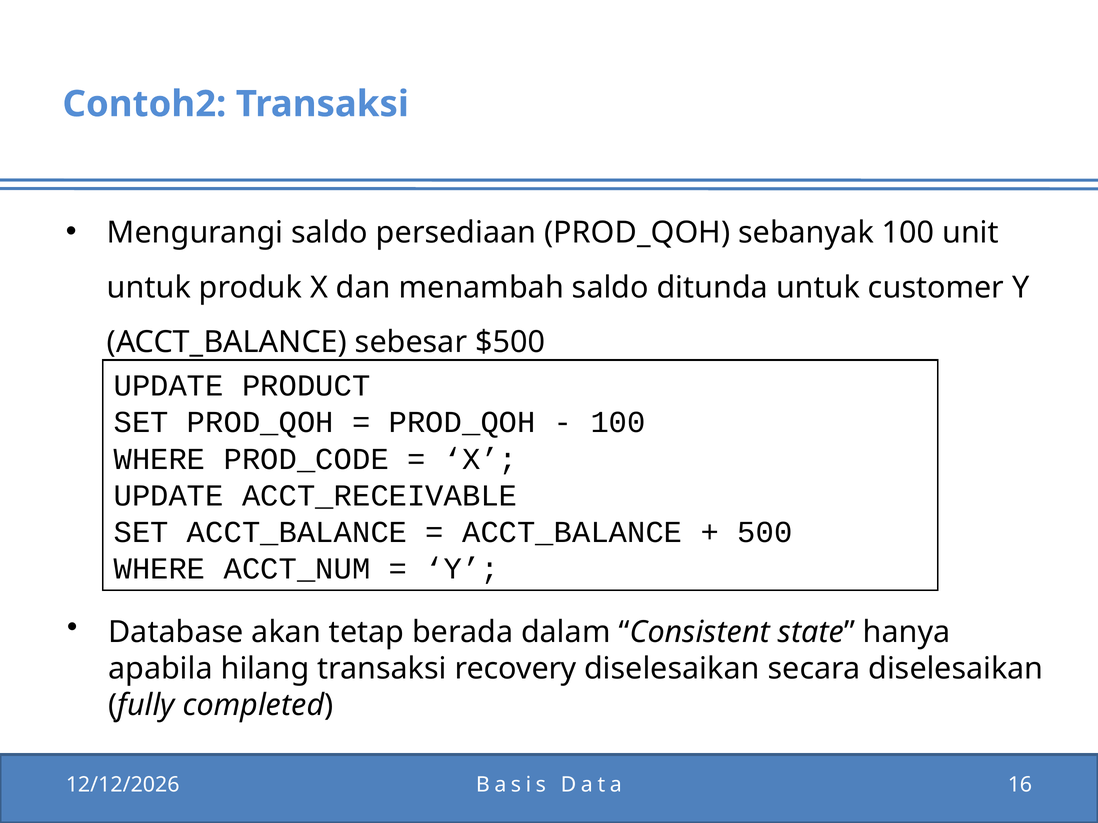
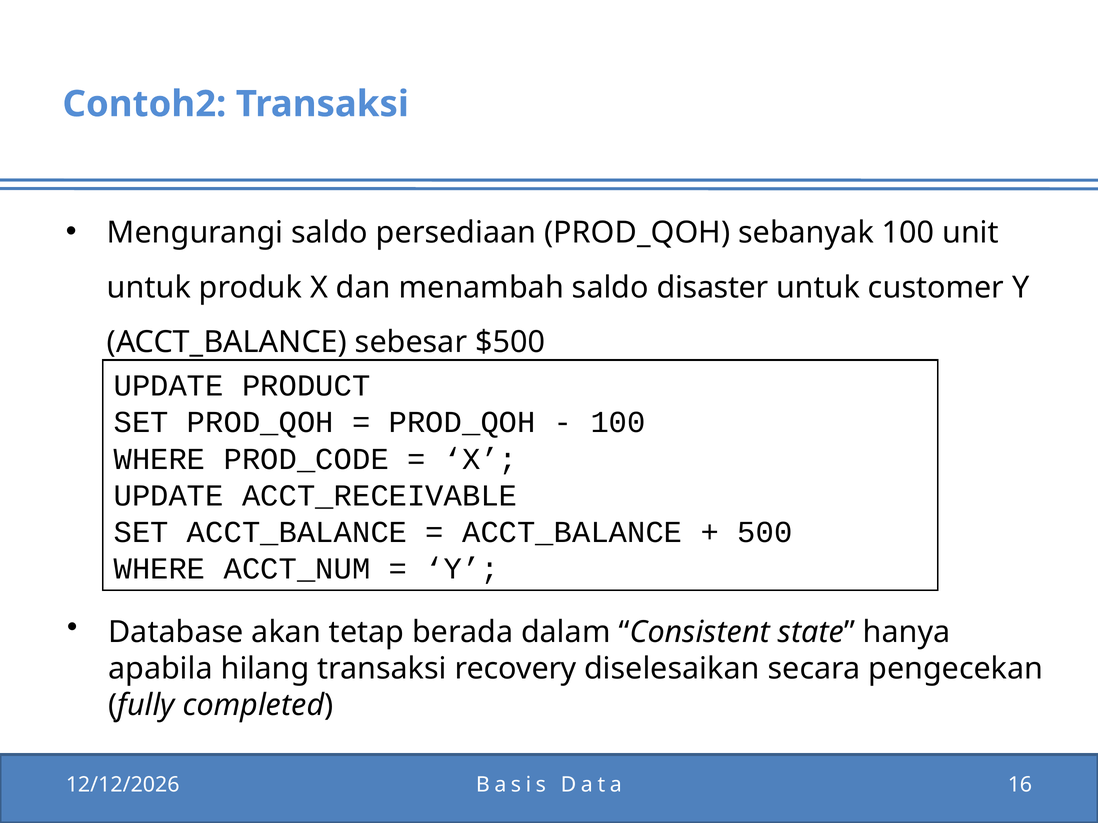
ditunda: ditunda -> disaster (713, 288)
secara diselesaikan: diselesaikan -> pengecekan (956, 669)
